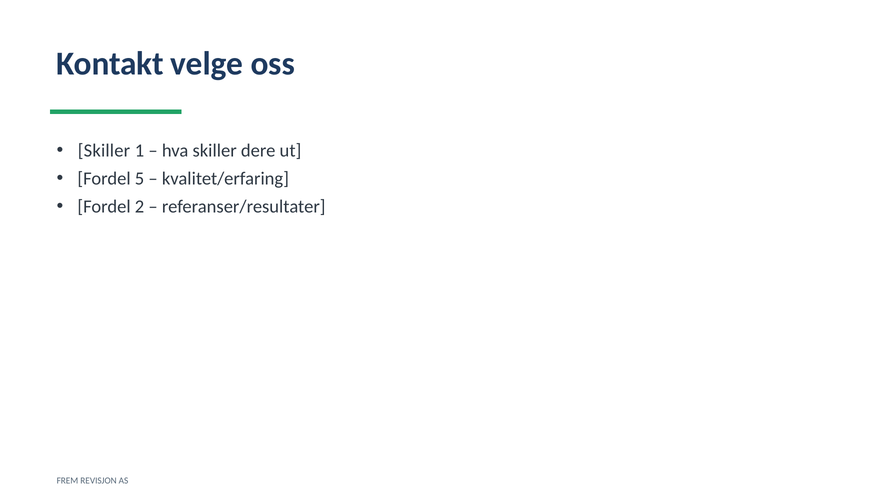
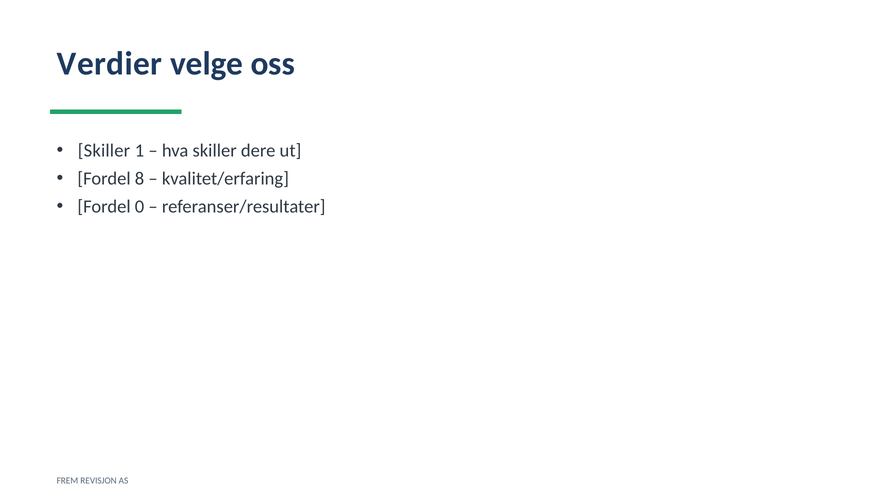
Kontakt: Kontakt -> Verdier (109, 64)
5: 5 -> 8 (140, 179)
2: 2 -> 0 (140, 206)
